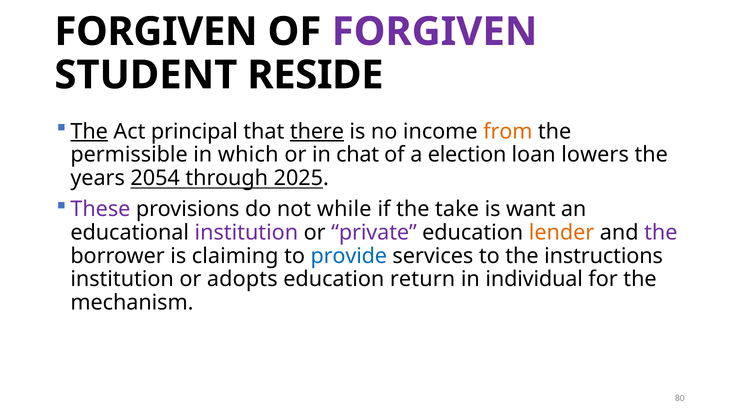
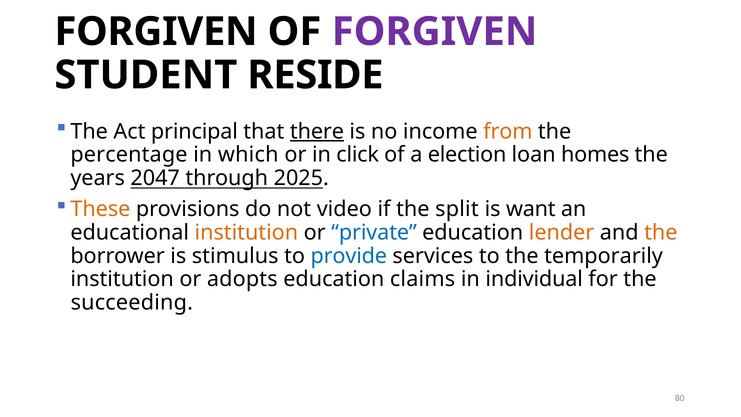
The underline: present -> none (89, 131)
permissible: permissible -> percentage (129, 155)
chat: chat -> click (358, 155)
lowers: lowers -> homes (595, 155)
2054: 2054 -> 2047 (155, 178)
These colour: purple -> orange (100, 209)
while: while -> video (344, 209)
take: take -> split (457, 209)
institution colour: purple -> orange (246, 233)
private colour: purple -> blue (374, 233)
the colour: purple -> orange (661, 233)
claiming: claiming -> stimulus (235, 256)
instructions: instructions -> temporarily (604, 256)
return: return -> claims (423, 279)
mechanism: mechanism -> succeeding (132, 303)
